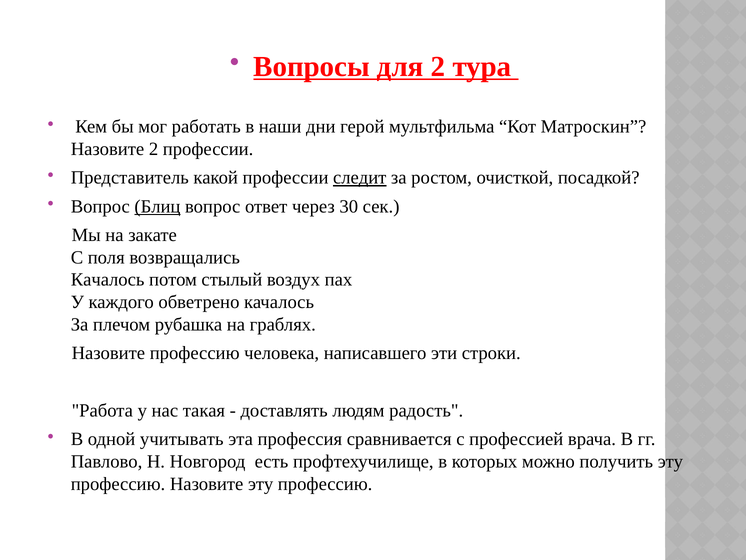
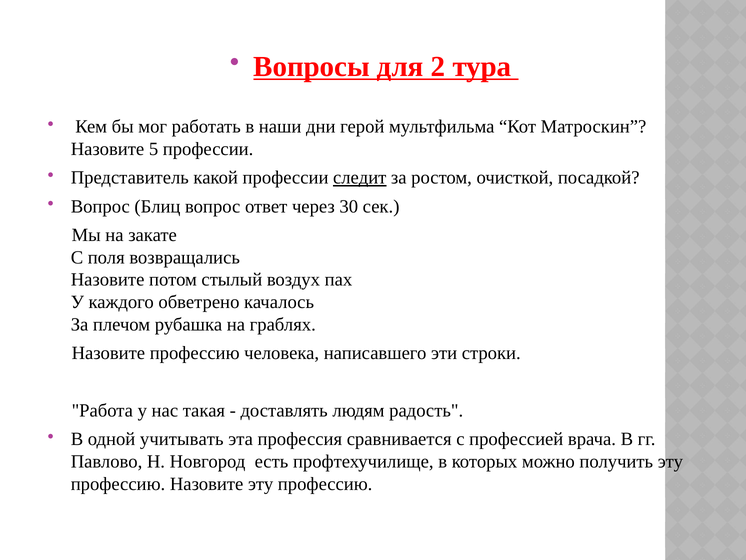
Назовите 2: 2 -> 5 (154, 149)
Блиц underline: present -> none (157, 206)
Качалось: Качалось -> Назовите (108, 280)
